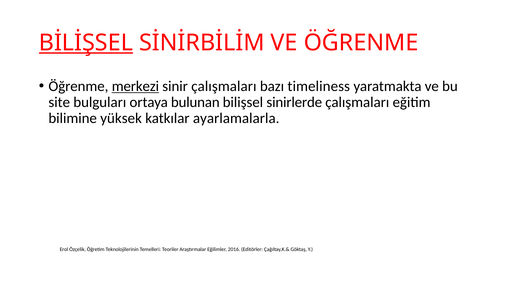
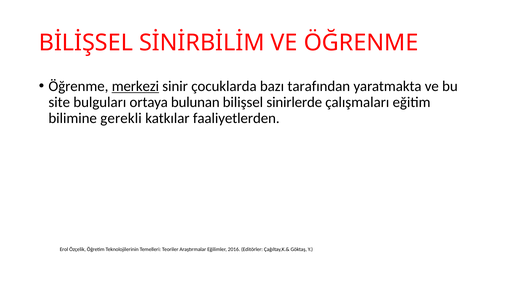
BİLİŞSEL underline: present -> none (86, 43)
sinir çalışmaları: çalışmaları -> çocuklarda (224, 86)
timeliness: timeliness -> tarafından (319, 86)
yüksek: yüksek -> gerekli (121, 118)
ayarlamalarla: ayarlamalarla -> faaliyetlerden (236, 118)
